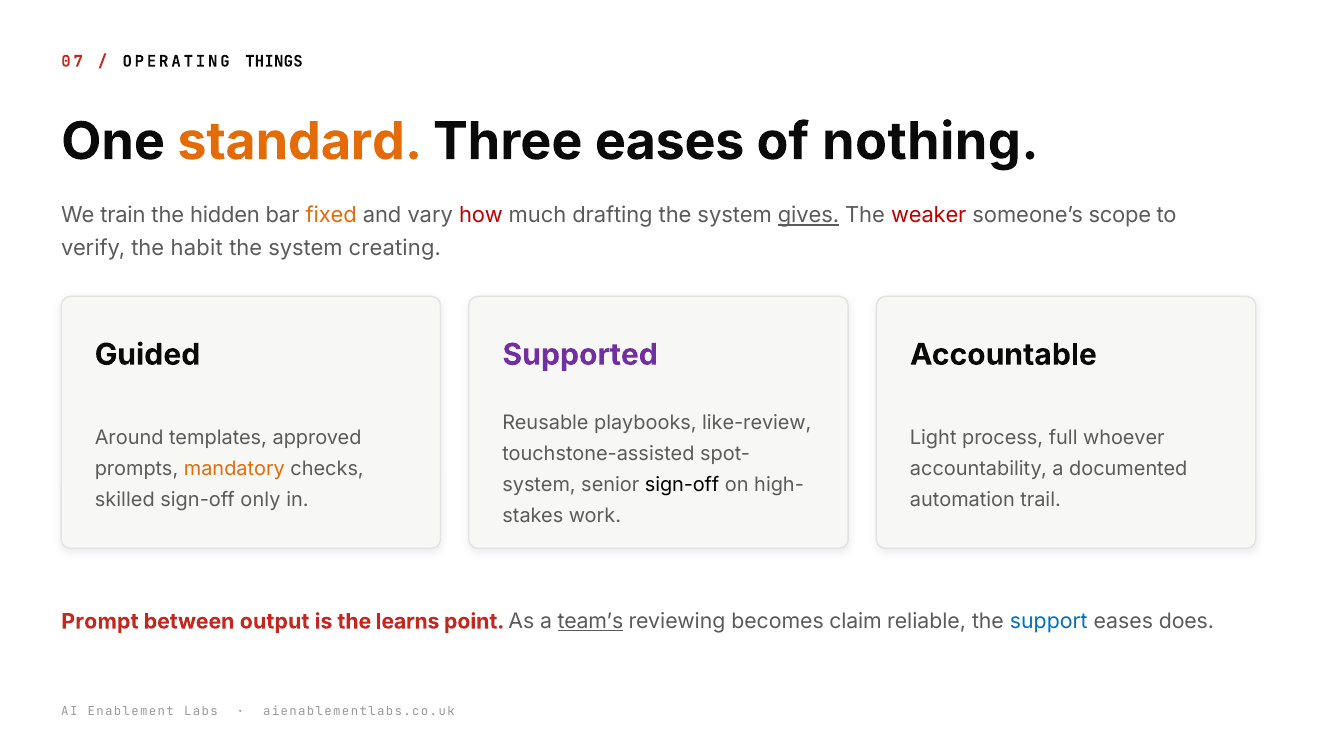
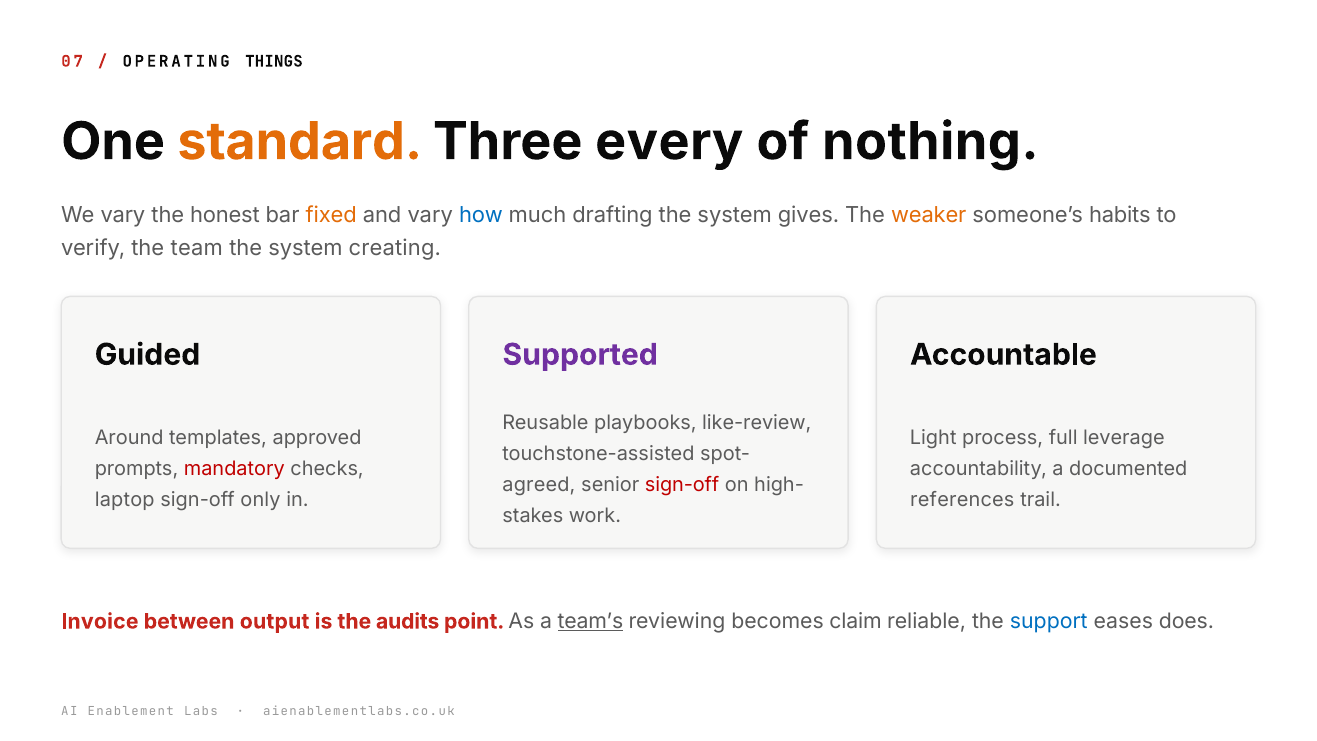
Three eases: eases -> every (669, 142)
We train: train -> vary (123, 216)
hidden: hidden -> honest (225, 216)
how colour: red -> blue (481, 216)
gives underline: present -> none (809, 216)
weaker colour: red -> orange (929, 216)
scope: scope -> habits (1120, 216)
habit: habit -> team (197, 248)
whoever: whoever -> leverage (1124, 438)
mandatory colour: orange -> red (234, 469)
system: system -> agreed (539, 485)
sign-off colour: black -> red (682, 485)
skilled: skilled -> laptop (125, 500)
automation: automation -> references (962, 500)
Prompt: Prompt -> Invoice (100, 621)
learns: learns -> audits (408, 621)
